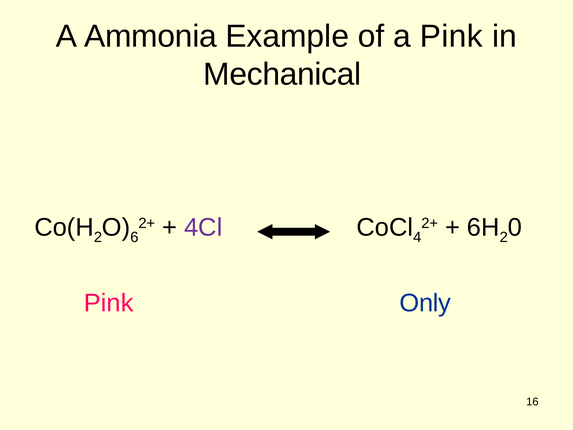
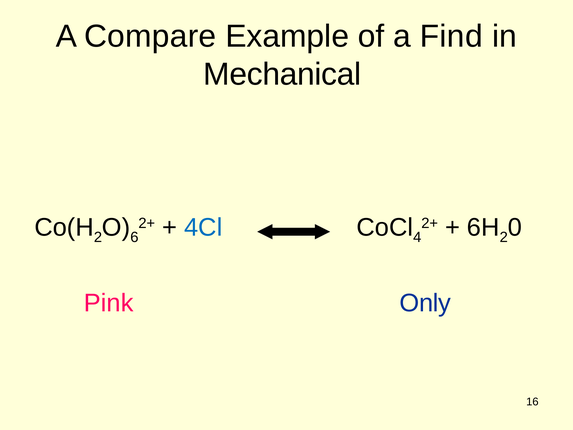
Ammonia: Ammonia -> Compare (150, 36)
a Pink: Pink -> Find (451, 36)
4Cl colour: purple -> blue (203, 227)
